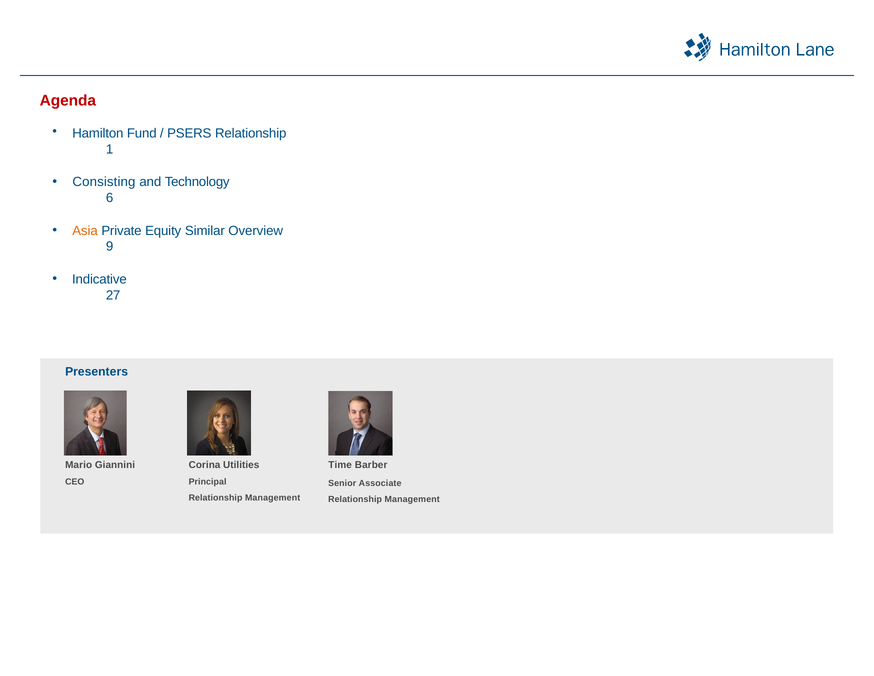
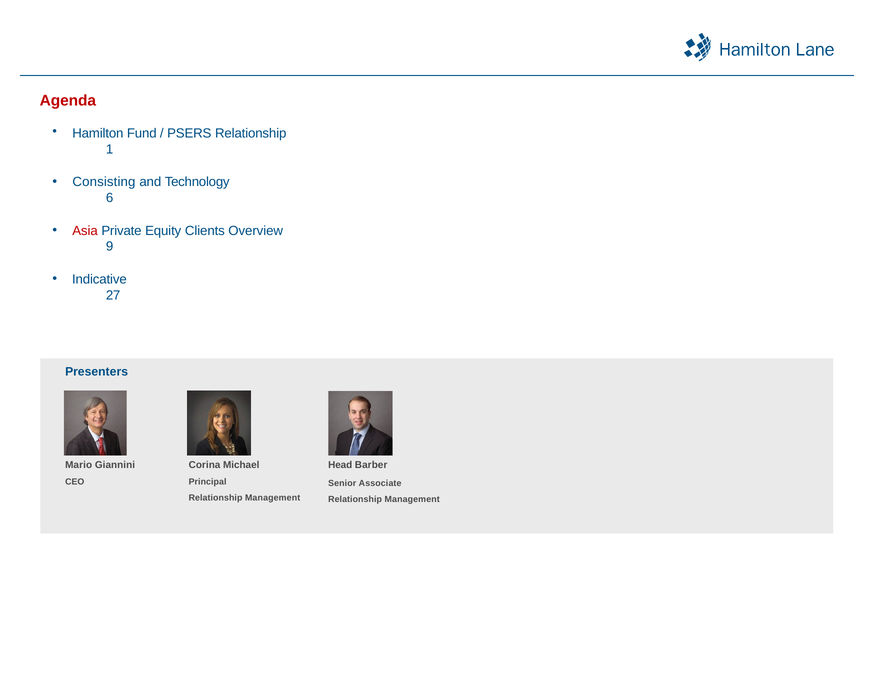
Asia colour: orange -> red (85, 230)
Similar: Similar -> Clients (205, 230)
Utilities: Utilities -> Michael (241, 464)
Time: Time -> Head (340, 464)
